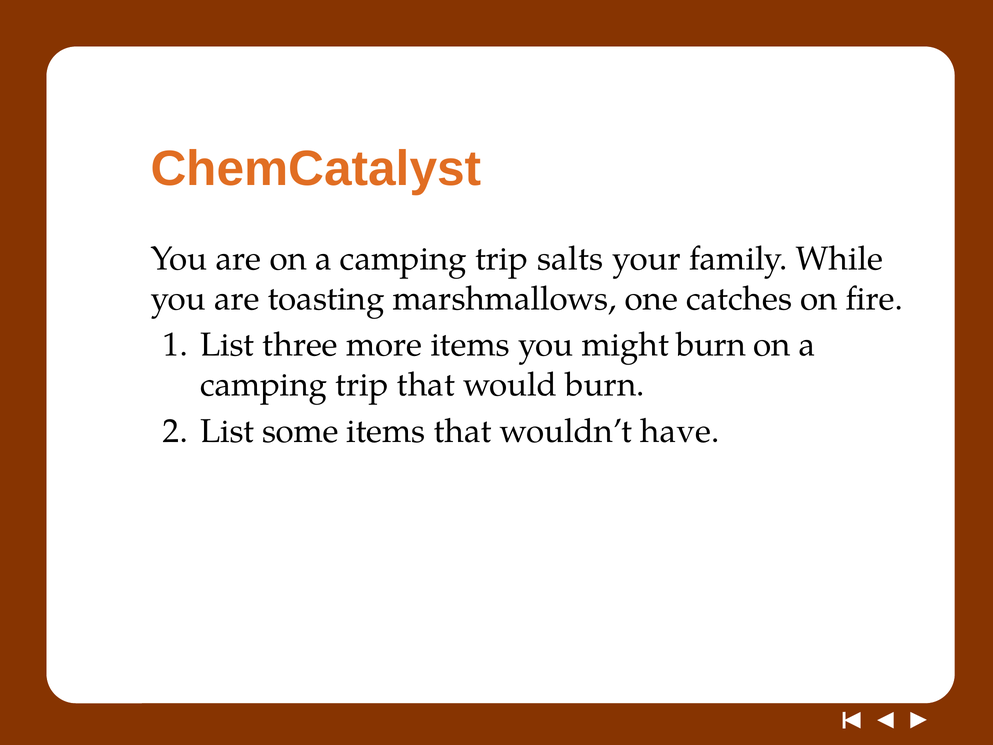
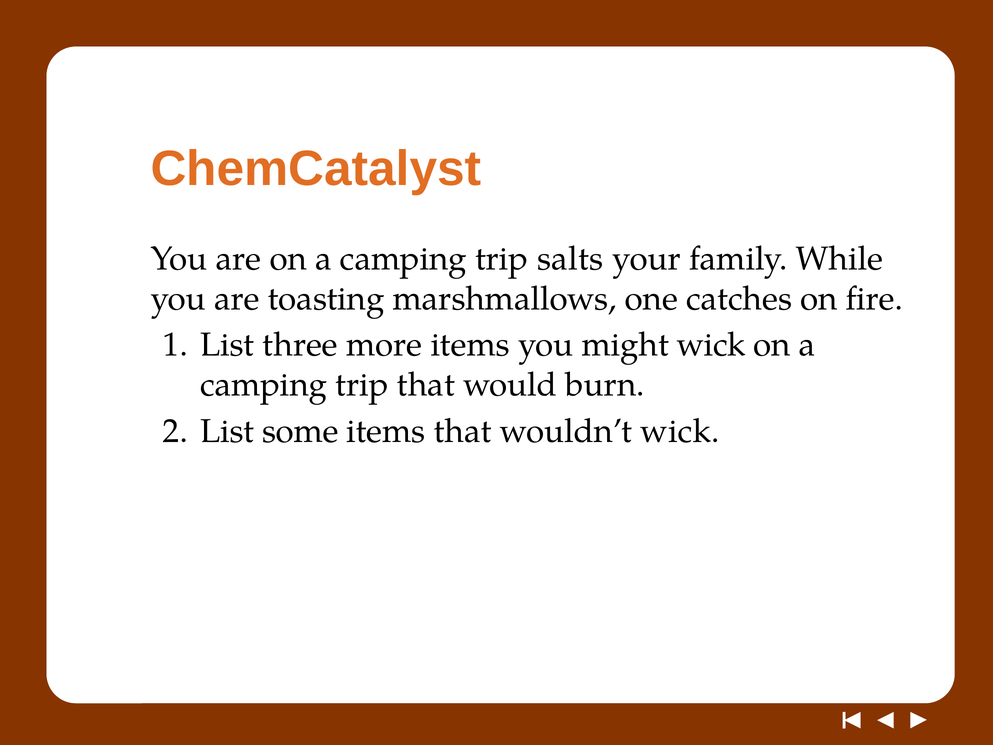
might burn: burn -> wick (711, 345)
wouldn’t have: have -> wick (680, 431)
